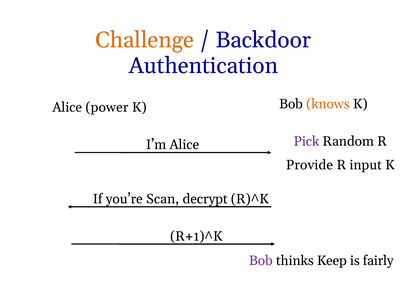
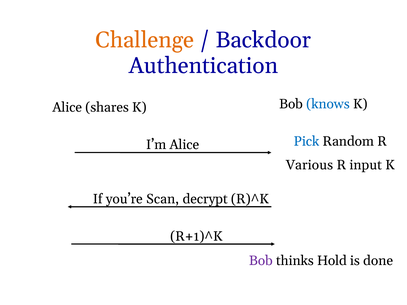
power: power -> shares (107, 108)
knows colour: orange -> blue (328, 104)
Pick colour: purple -> blue (306, 142)
Provide: Provide -> Various (309, 165)
Keep: Keep -> Hold (332, 261)
fairly: fairly -> done (378, 261)
